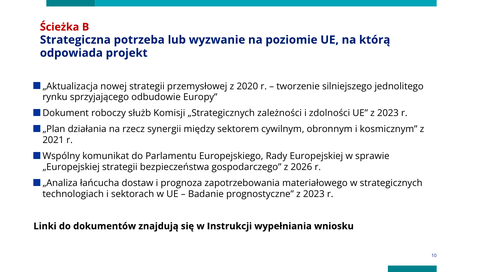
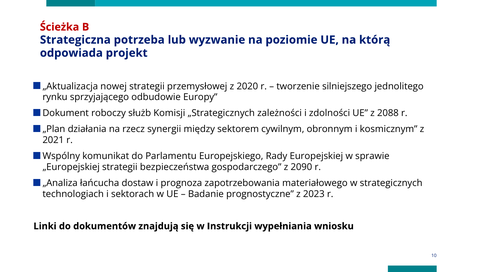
UE z 2023: 2023 -> 2088 (388, 113)
2026: 2026 -> 2090 (301, 167)
